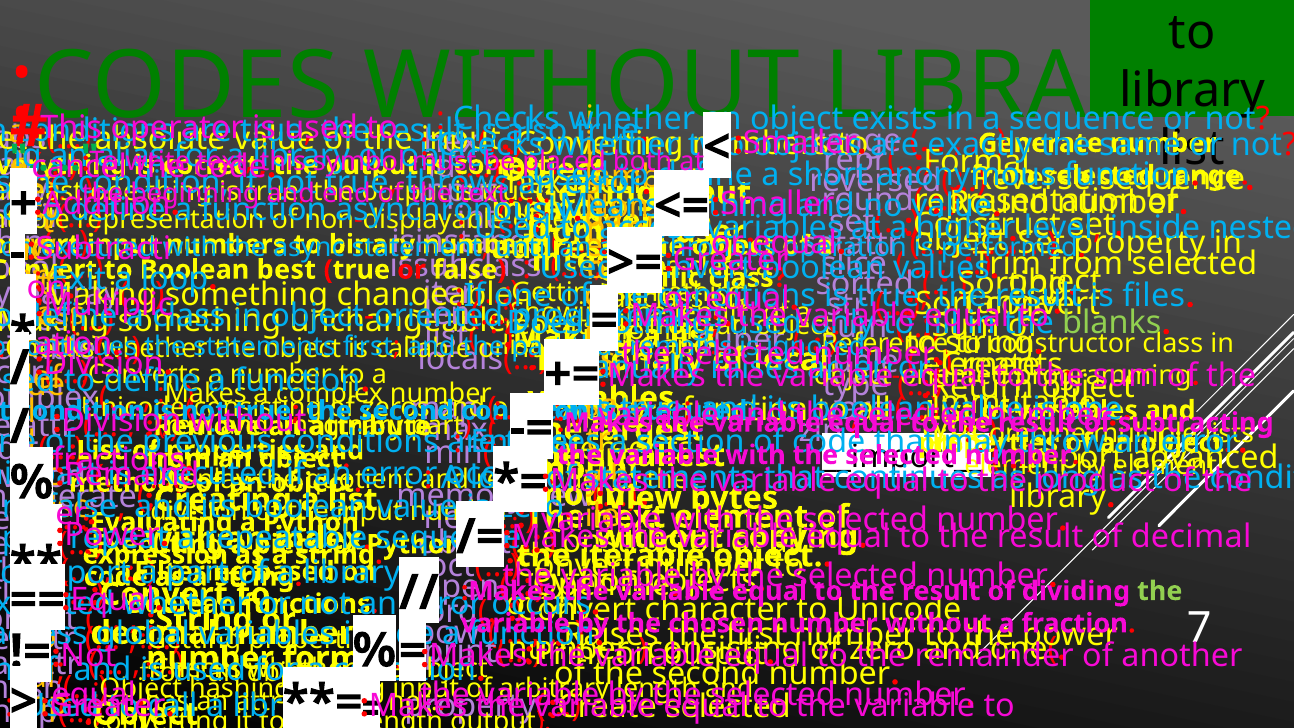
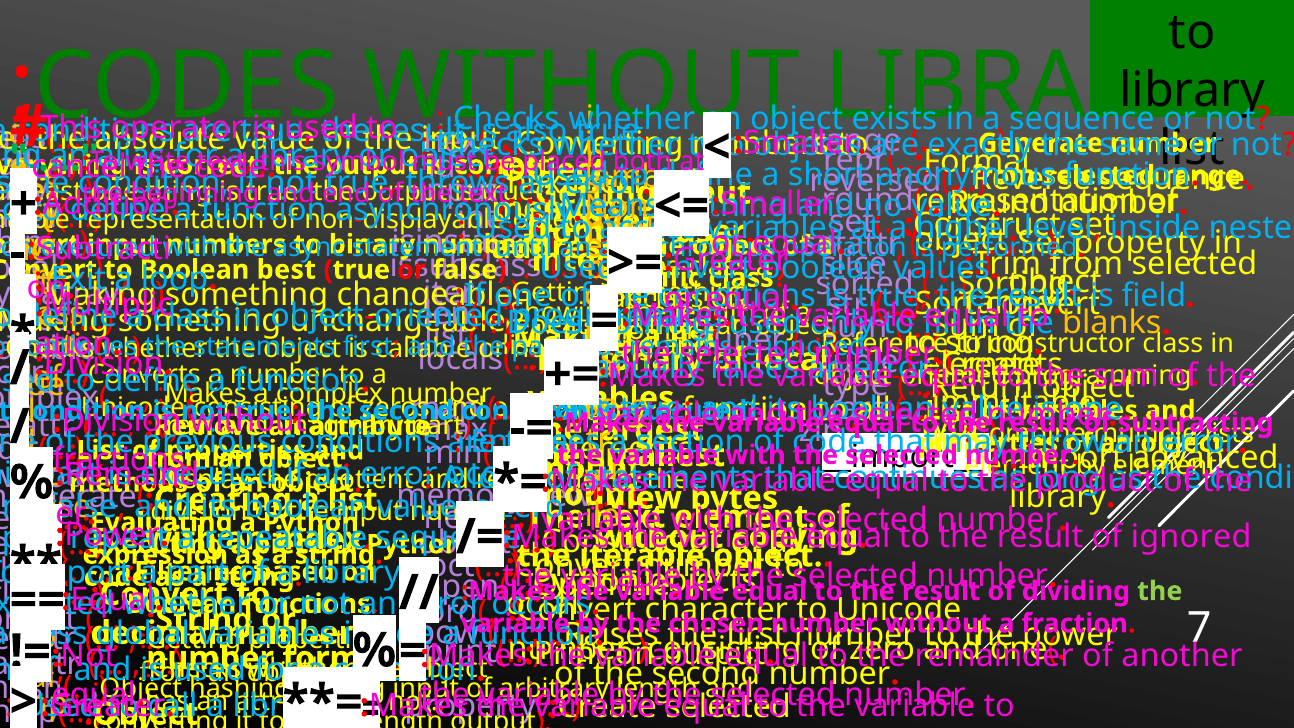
files: files -> field (1154, 296)
blanks colour: light green -> yellow (1112, 323)
of decimal: decimal -> ignored (1191, 537)
